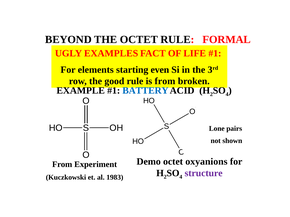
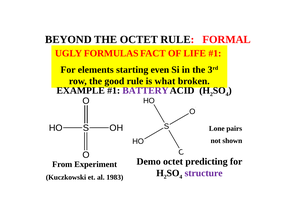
EXAMPLES: EXAMPLES -> FORMULAS (111, 53)
is from: from -> what (165, 81)
BATTERY colour: blue -> purple (145, 91)
oxyanions: oxyanions -> predicting (206, 162)
